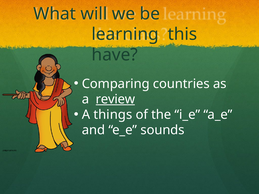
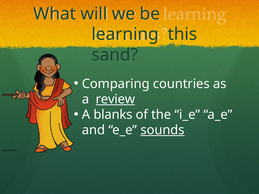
have: have -> sand (115, 55)
things: things -> blanks (113, 115)
sounds underline: none -> present (162, 130)
